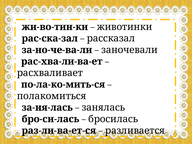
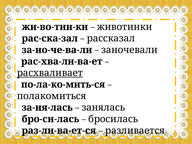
расхваливает underline: none -> present (50, 73)
